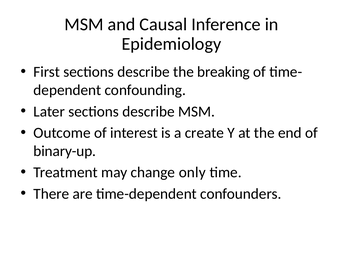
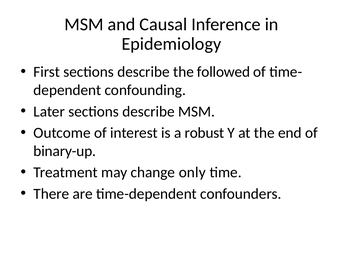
breaking: breaking -> followed (224, 72)
create: create -> robust (204, 133)
